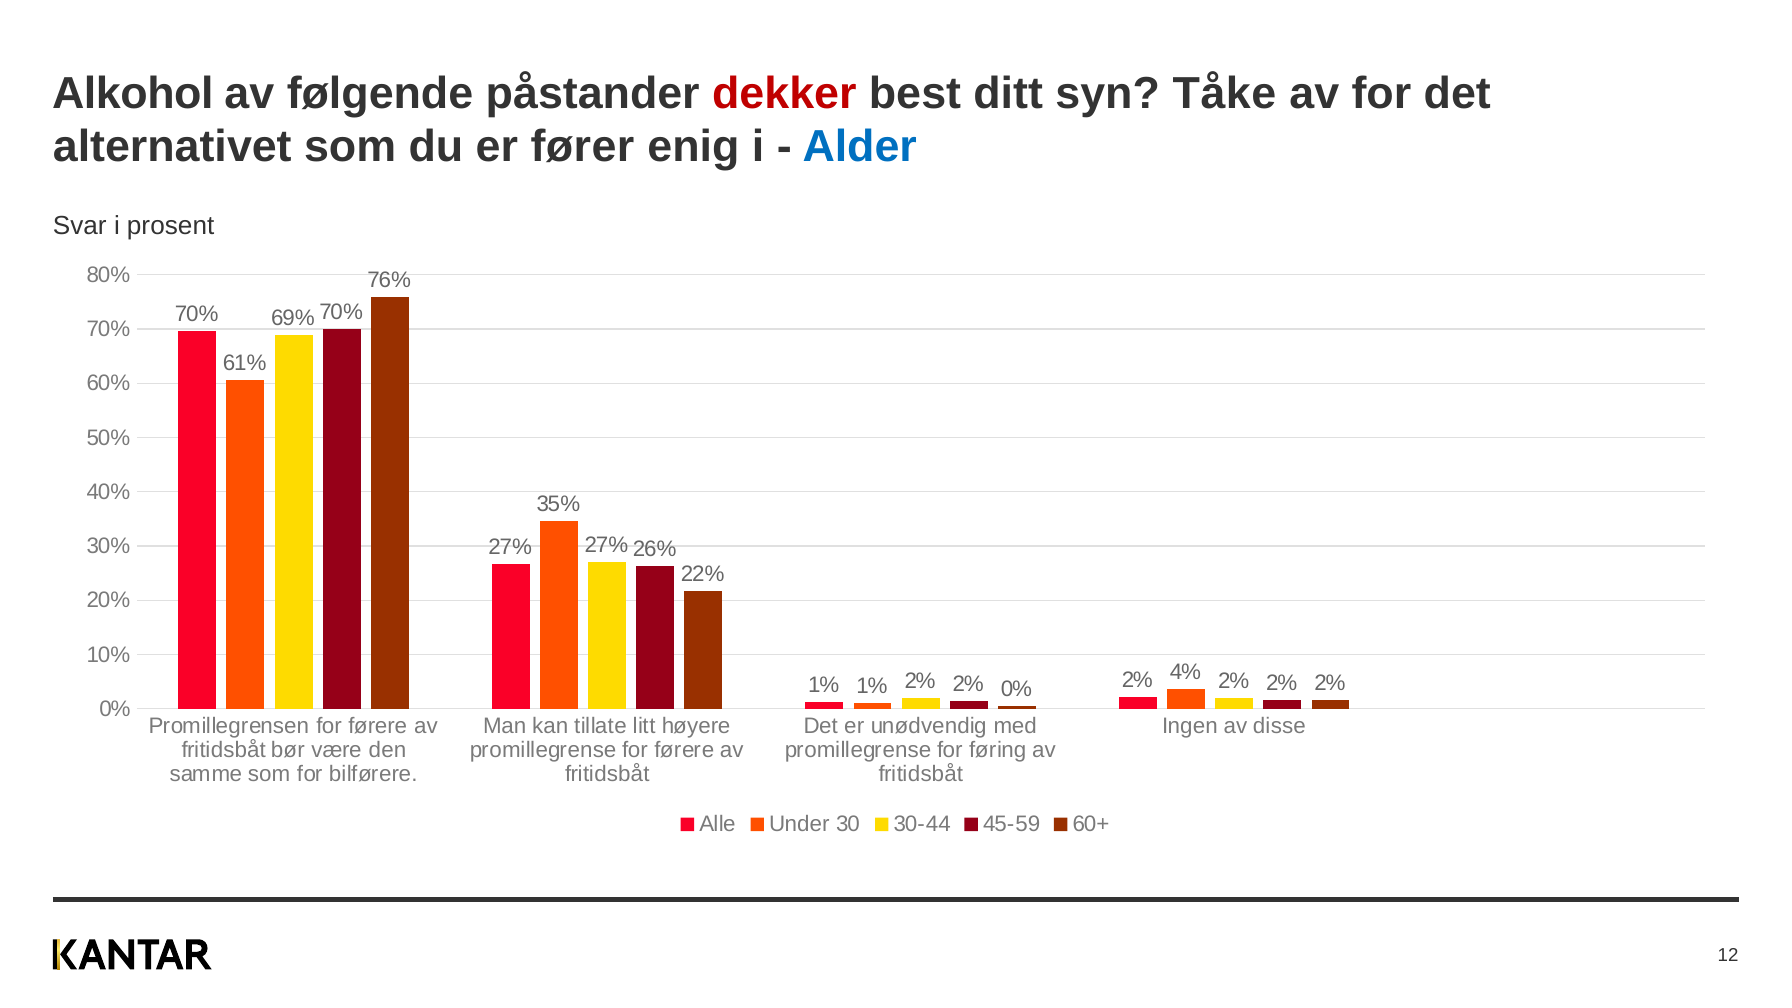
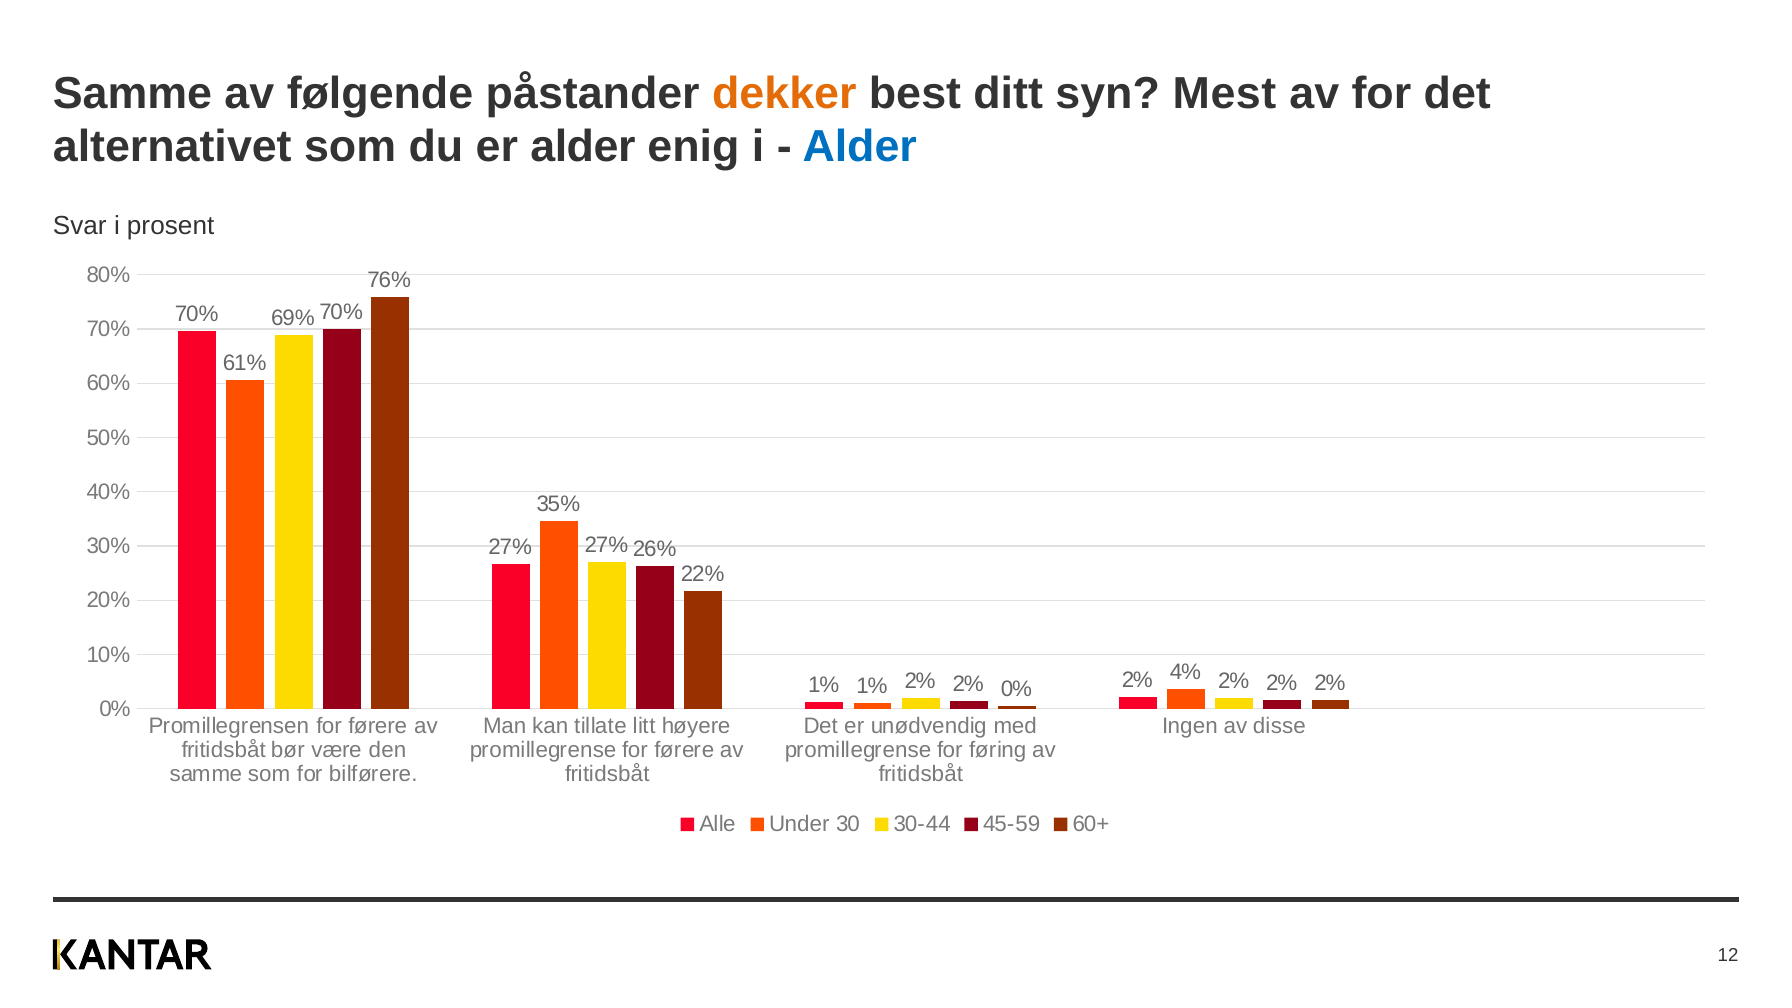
Alkohol: Alkohol -> Samme (133, 93)
dekker colour: red -> orange (784, 93)
Tåke: Tåke -> Mest (1224, 93)
er fører: fører -> alder (583, 147)
